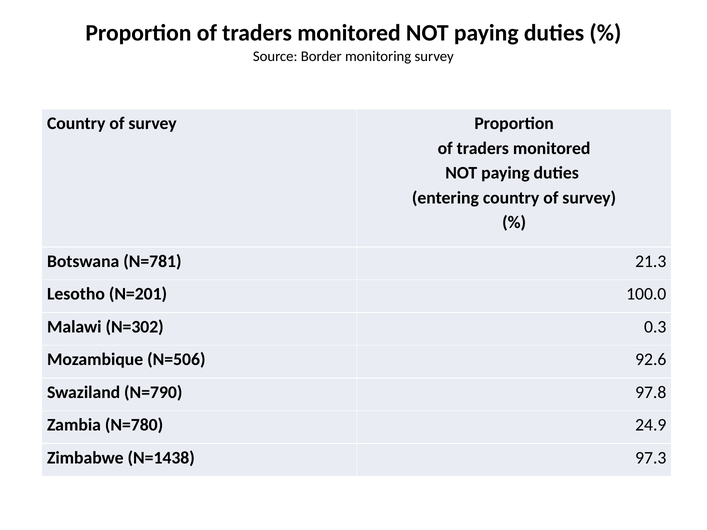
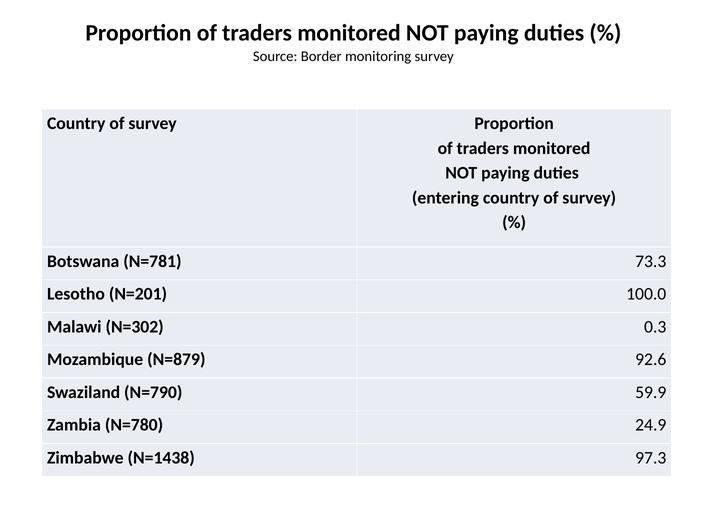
21.3: 21.3 -> 73.3 (651, 261)
N=506: N=506 -> N=879 (176, 360)
97.8: 97.8 -> 59.9 (651, 392)
